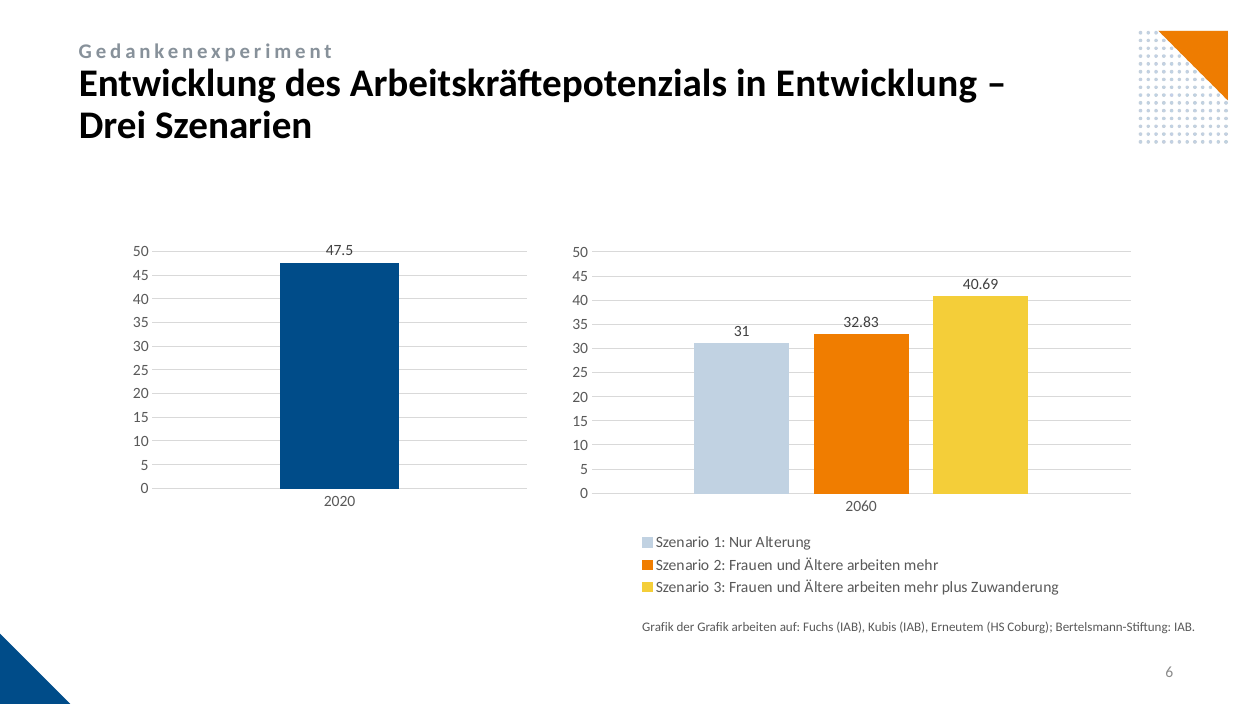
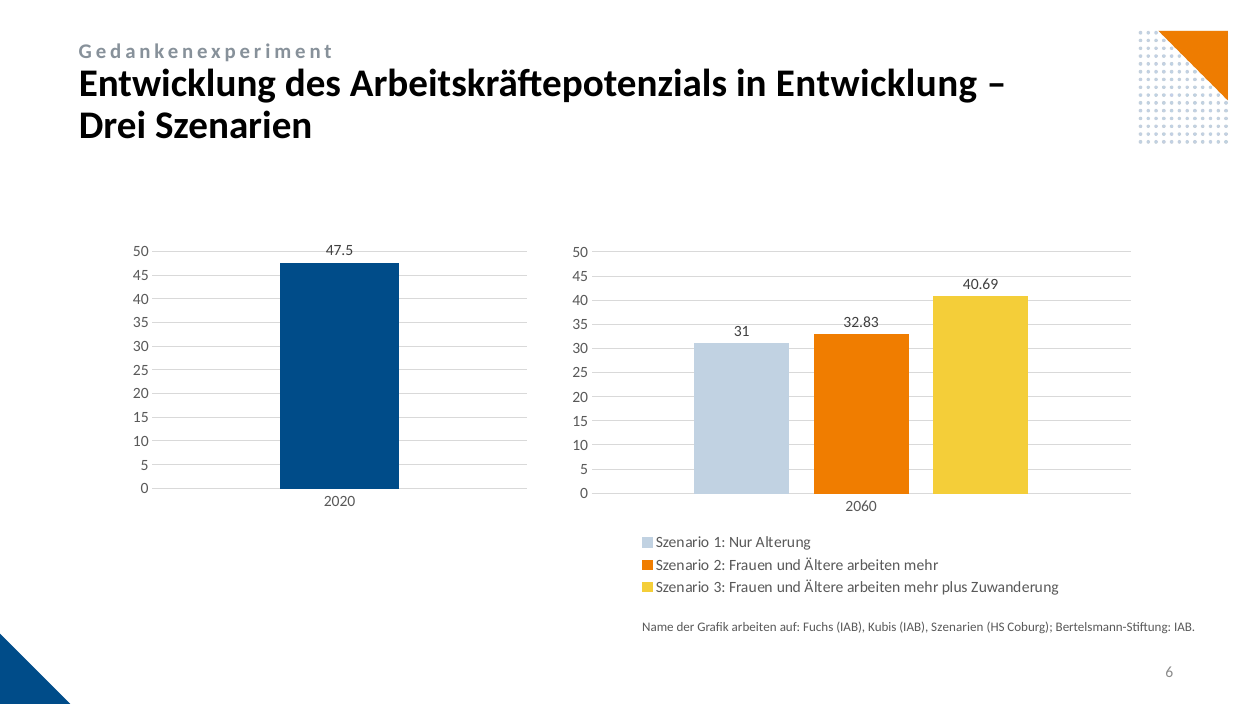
Grafik: Grafik -> Name (658, 627)
IAB Erneutem: Erneutem -> Szenarien (957, 627)
